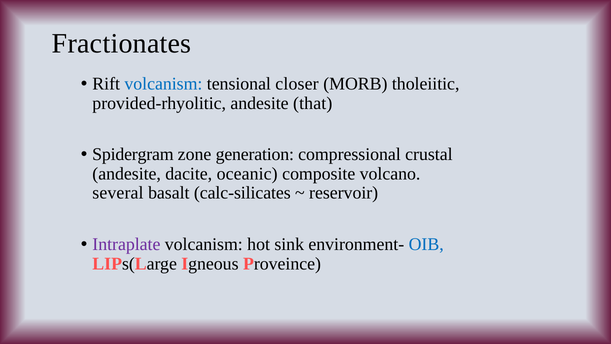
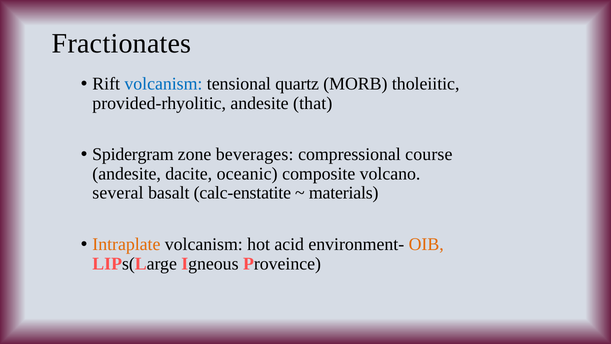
closer: closer -> quartz (297, 84)
generation: generation -> beverages (255, 154)
crustal: crustal -> course (429, 154)
calc-silicates: calc-silicates -> calc-enstatite (242, 193)
reservoir: reservoir -> materials (344, 193)
Intraplate colour: purple -> orange (126, 244)
sink: sink -> acid (289, 244)
OIB colour: blue -> orange (426, 244)
